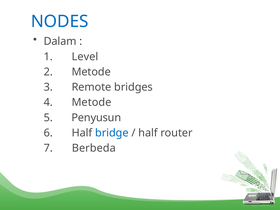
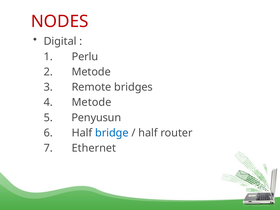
NODES colour: blue -> red (60, 21)
Dalam: Dalam -> Digital (60, 41)
Level: Level -> Perlu (85, 57)
Berbeda: Berbeda -> Ethernet (94, 148)
